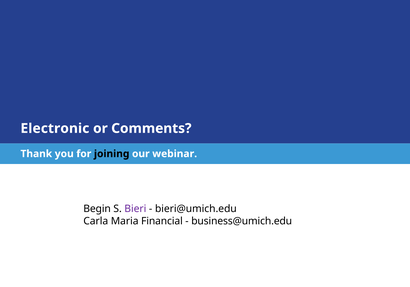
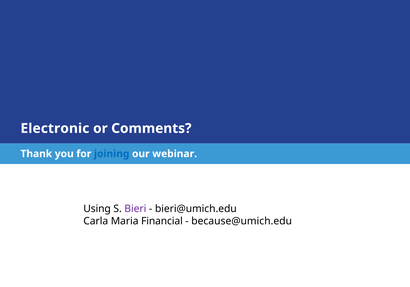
joining colour: black -> blue (112, 154)
Begin: Begin -> Using (97, 209)
business@umich.edu: business@umich.edu -> because@umich.edu (242, 221)
